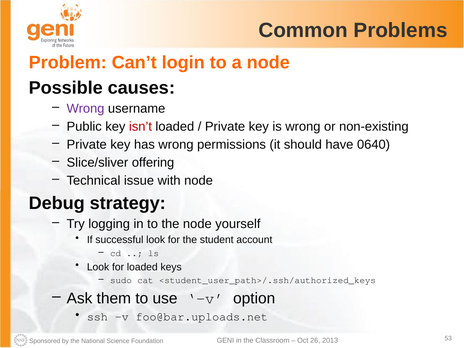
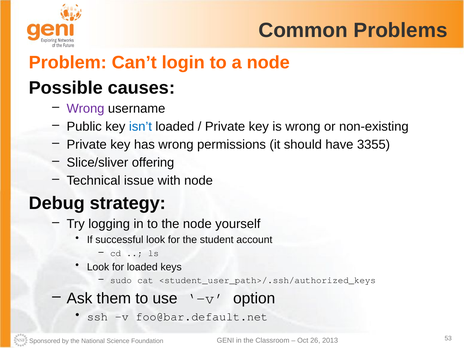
isn’t colour: red -> blue (140, 127)
0640: 0640 -> 3355 (374, 145)
foo@bar.uploads.net: foo@bar.uploads.net -> foo@bar.default.net (202, 317)
